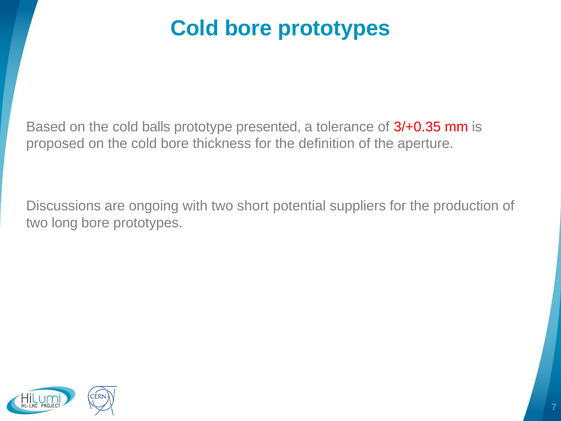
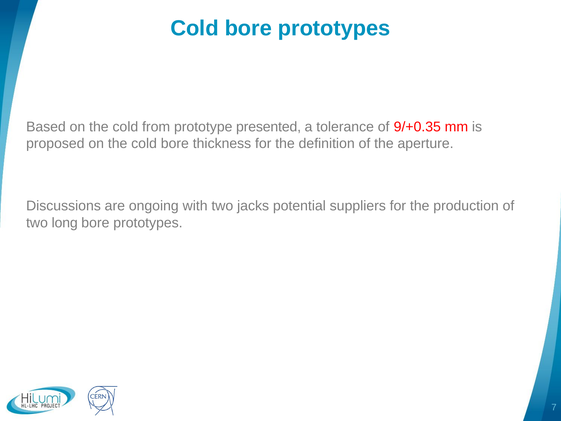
balls: balls -> from (156, 127)
3/+0.35: 3/+0.35 -> 9/+0.35 (417, 127)
short: short -> jacks (253, 206)
